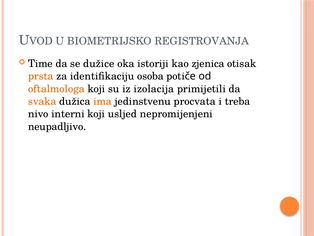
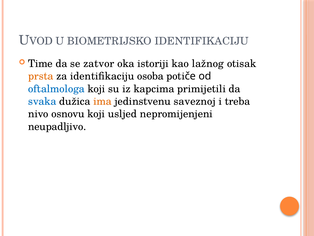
BIOMETRIJSKO REGISTROVANJA: REGISTROVANJA -> IDENTIFIKACIJU (202, 41)
dužice: dužice -> zatvor (99, 64)
zjenica: zjenica -> lažnog (208, 64)
oftalmologa colour: orange -> blue (56, 89)
izolacija: izolacija -> kapcima (154, 89)
svaka colour: orange -> blue (42, 101)
procvata: procvata -> saveznoj (195, 101)
interni: interni -> osnovu (68, 114)
